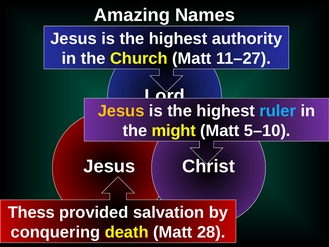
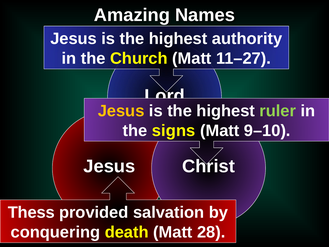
ruler colour: light blue -> light green (278, 111)
might: might -> signs (174, 131)
5–10: 5–10 -> 9–10 (267, 131)
